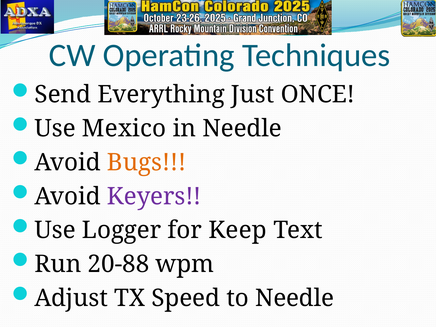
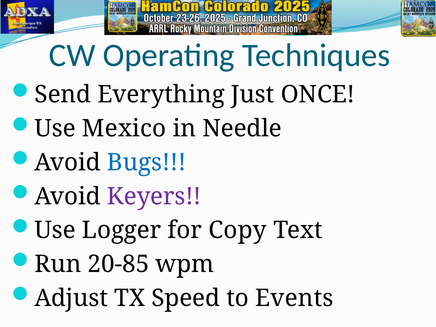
Bugs colour: orange -> blue (147, 162)
Keep: Keep -> Copy (238, 230)
20-88: 20-88 -> 20-85 (118, 264)
to Needle: Needle -> Events (294, 298)
